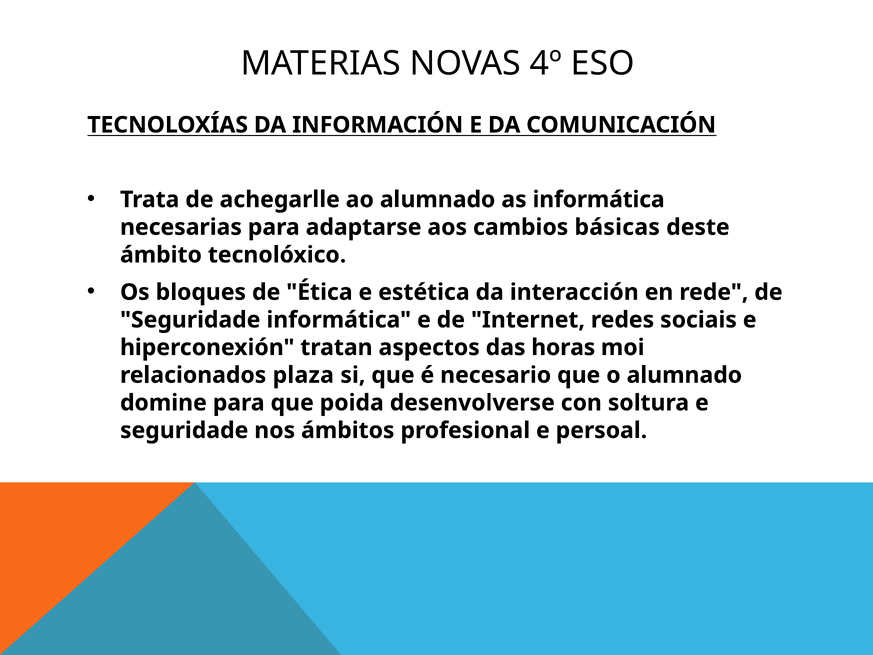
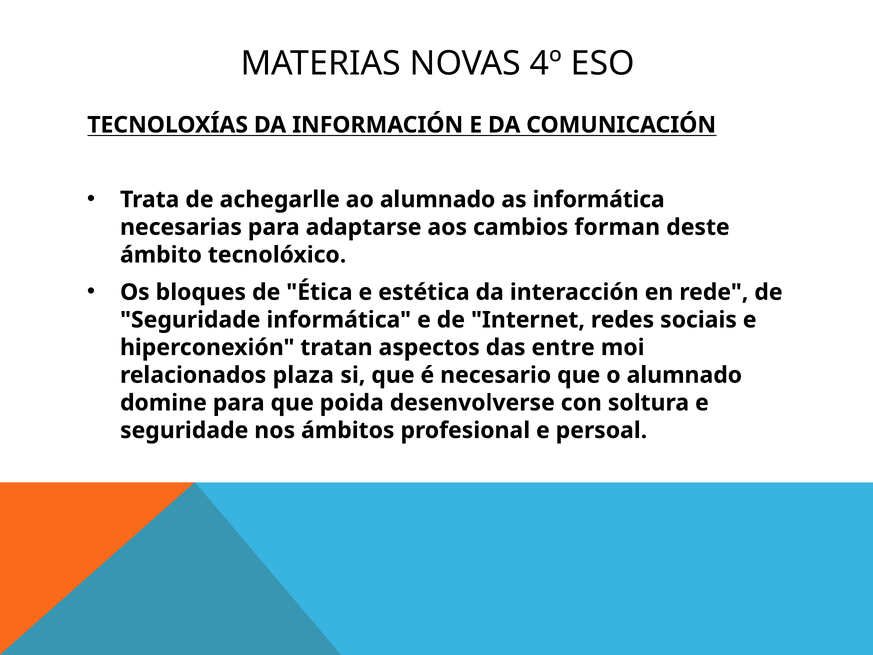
básicas: básicas -> forman (617, 227)
horas: horas -> entre (563, 347)
